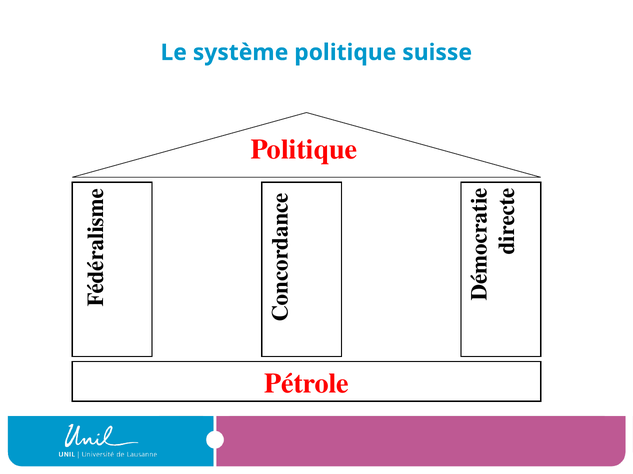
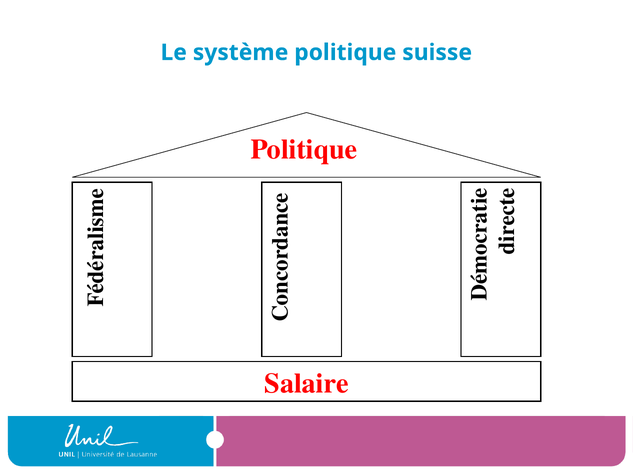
Pétrole: Pétrole -> Salaire (306, 384)
